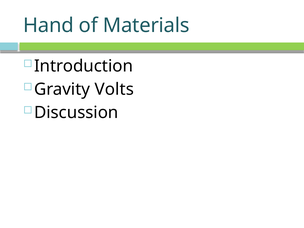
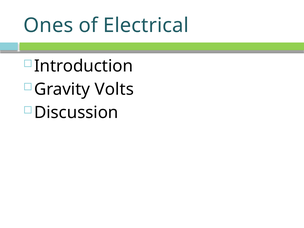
Hand: Hand -> Ones (48, 25)
Materials: Materials -> Electrical (146, 25)
